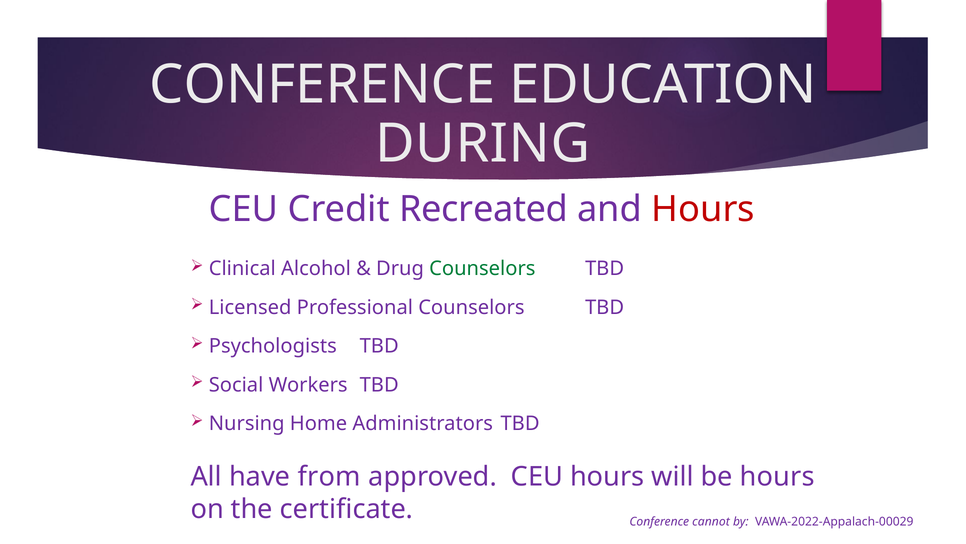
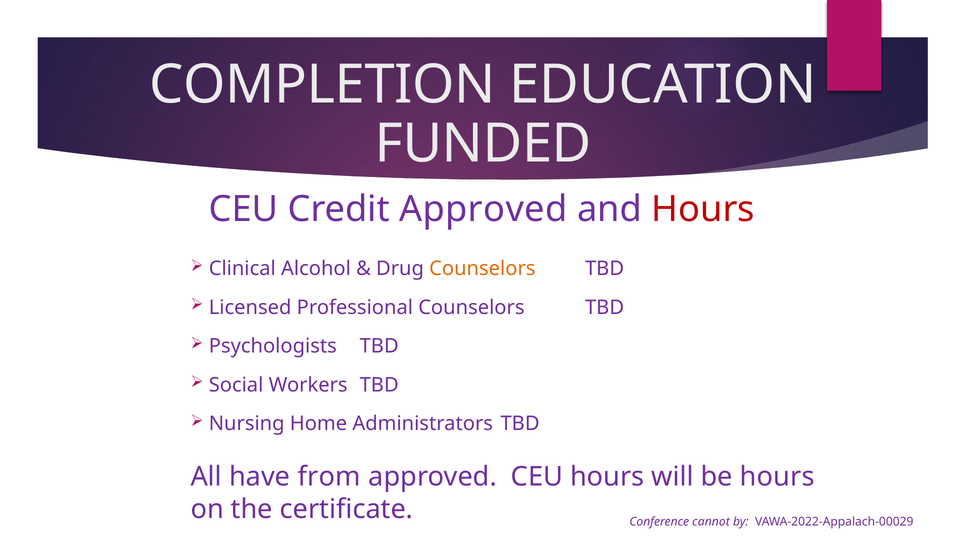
CONFERENCE: CONFERENCE -> COMPLETION (323, 85)
DURING: DURING -> FUNDED (483, 143)
Credit Recreated: Recreated -> Approved (483, 209)
Counselors colour: green -> orange (482, 268)
